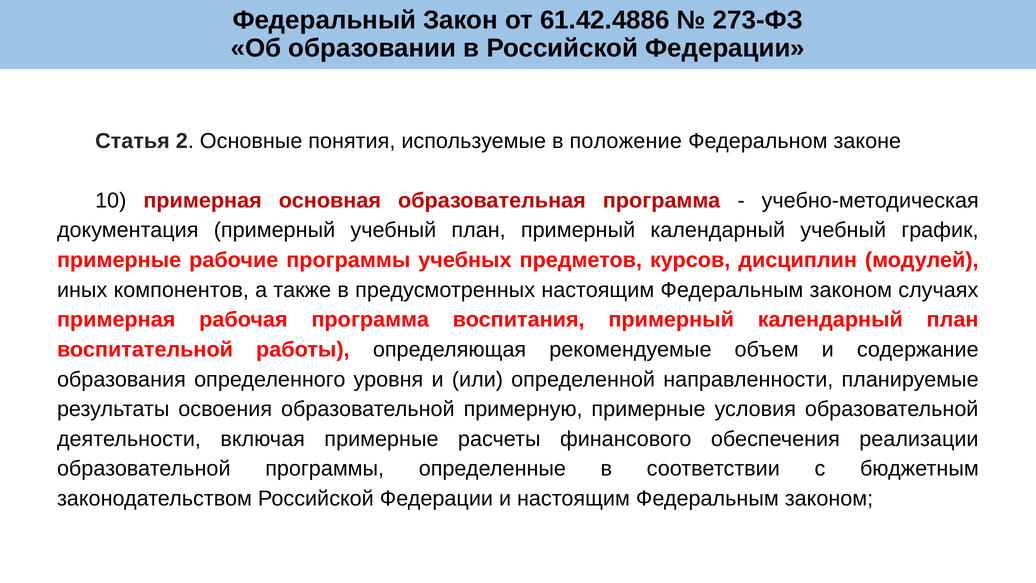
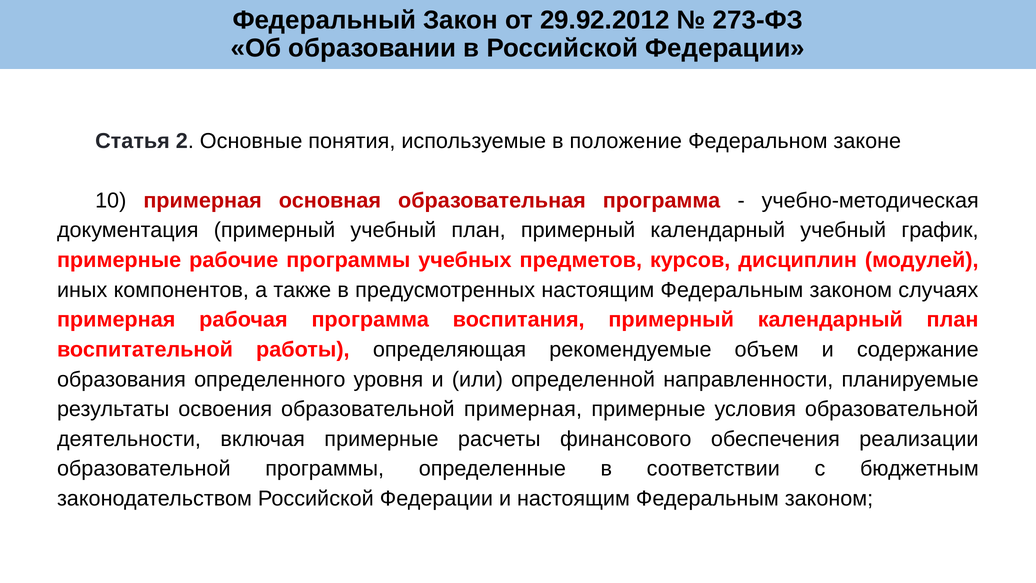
61.42.4886: 61.42.4886 -> 29.92.2012 (605, 20)
образовательной примерную: примерную -> примерная (523, 409)
